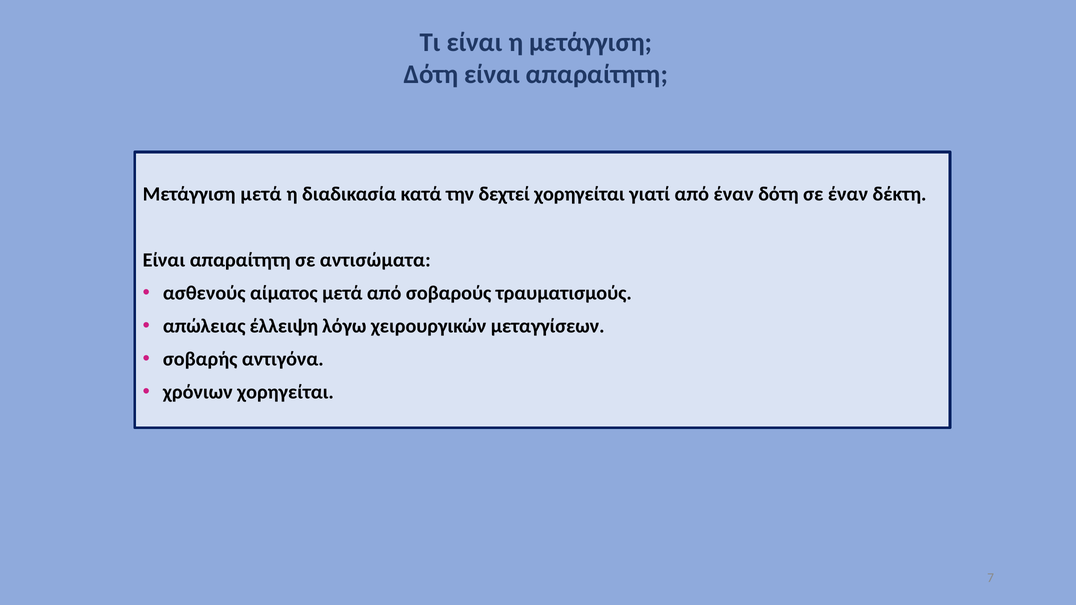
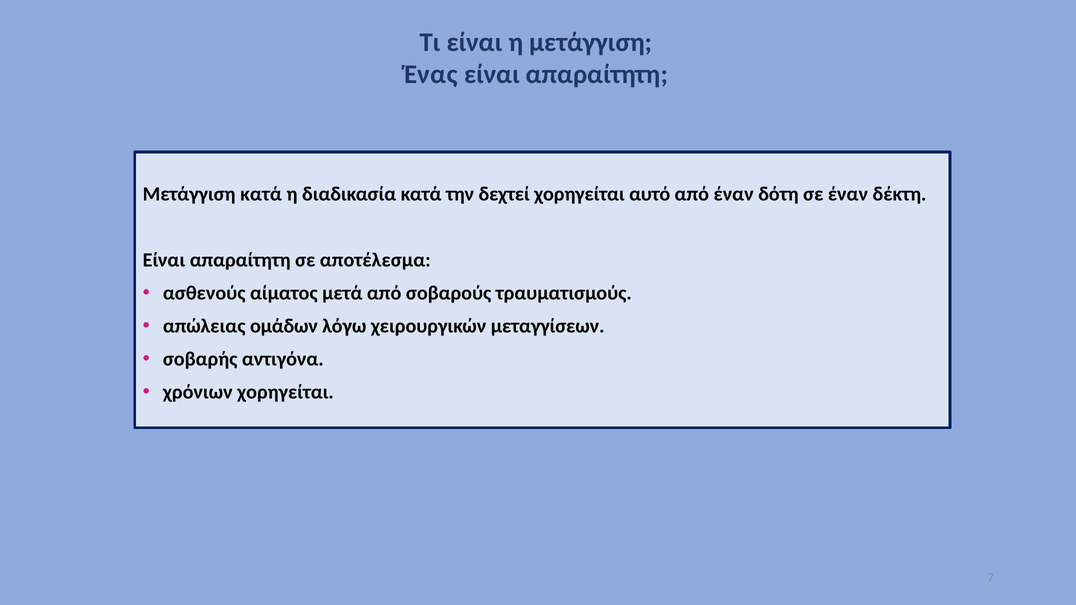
Δότη: Δότη -> Ένας (431, 75)
Μετάγγιση μετά: μετά -> κατά (261, 194)
γιατί: γιατί -> αυτό (650, 194)
αντισώματα: αντισώματα -> αποτέλεσμα (375, 260)
έλλειψη: έλλειψη -> ομάδων (284, 326)
